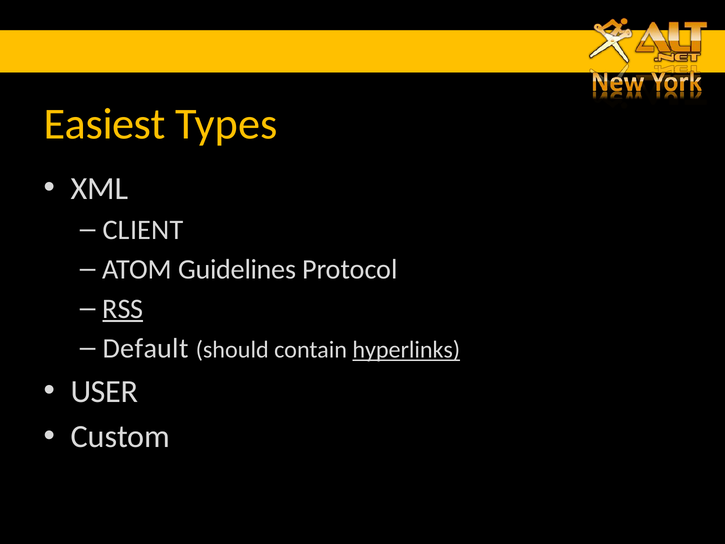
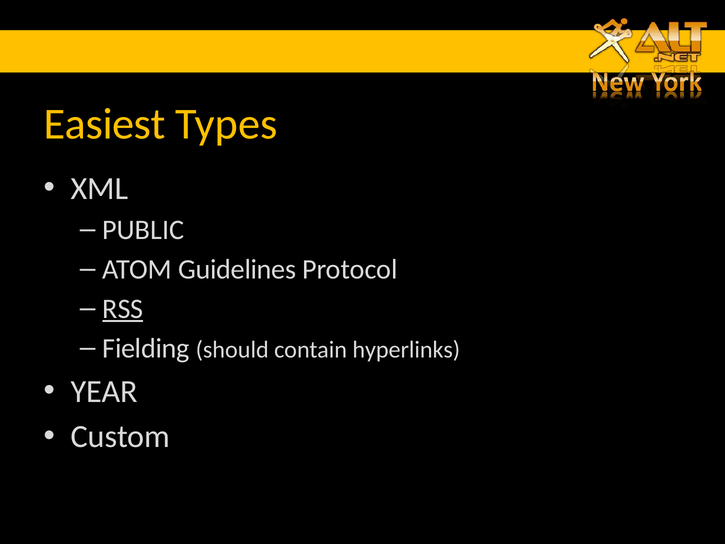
CLIENT: CLIENT -> PUBLIC (143, 230)
Default: Default -> Fielding (146, 348)
hyperlinks underline: present -> none (406, 350)
USER: USER -> YEAR (104, 391)
